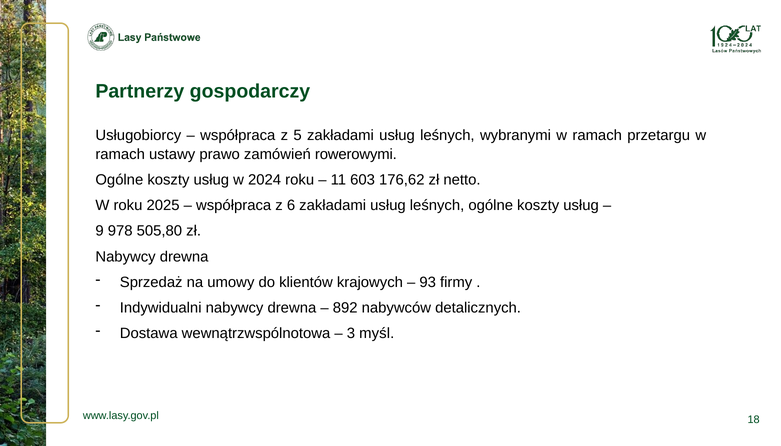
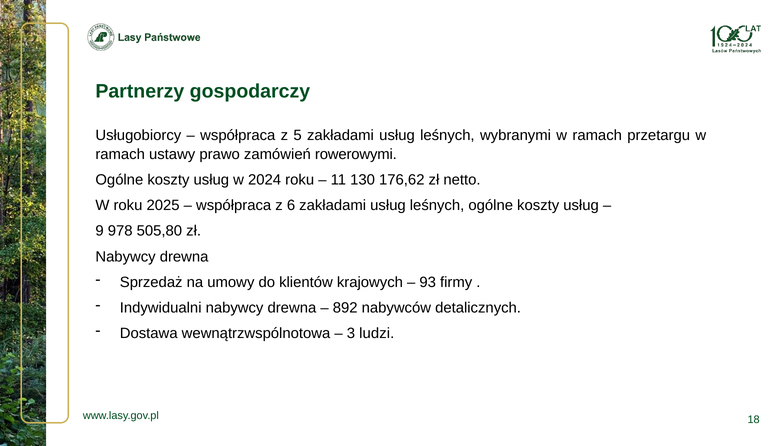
603: 603 -> 130 (363, 180)
myśl: myśl -> ludzi (377, 333)
